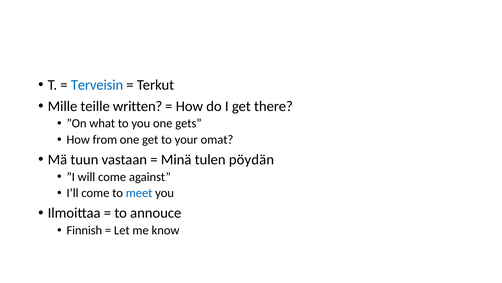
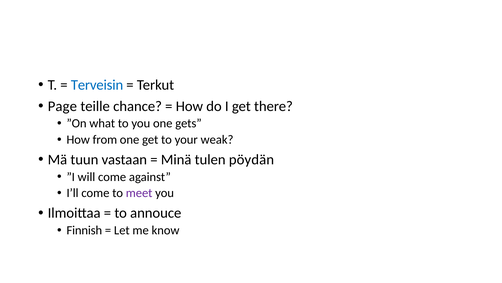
Mille: Mille -> Page (62, 106)
written: written -> chance (138, 106)
omat: omat -> weak (217, 139)
meet colour: blue -> purple (139, 193)
